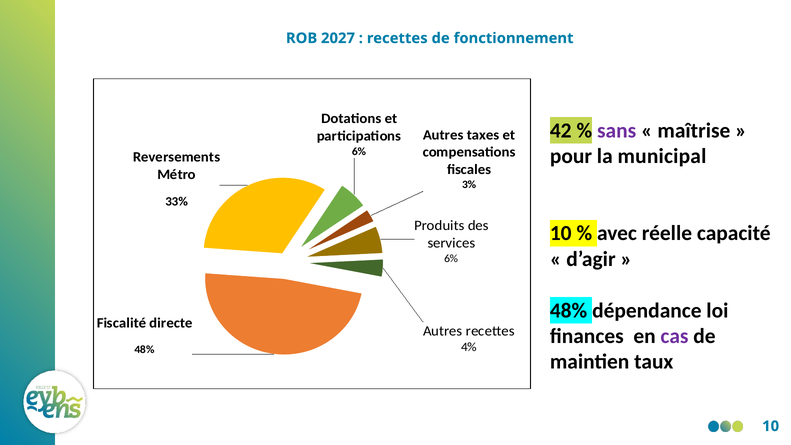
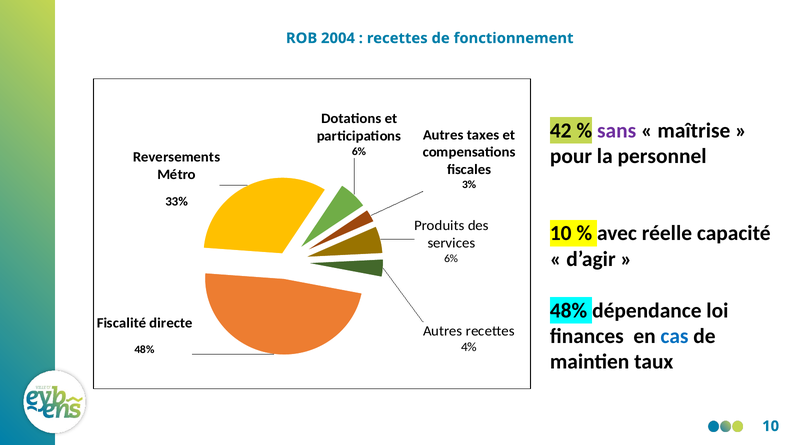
2027: 2027 -> 2004 (338, 38)
municipal: municipal -> personnel (662, 156)
cas colour: purple -> blue (674, 336)
